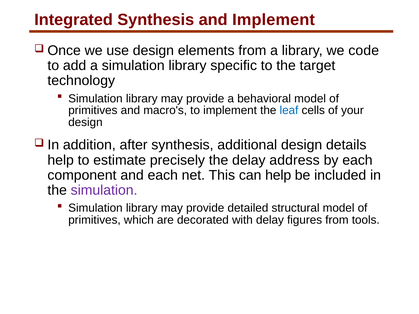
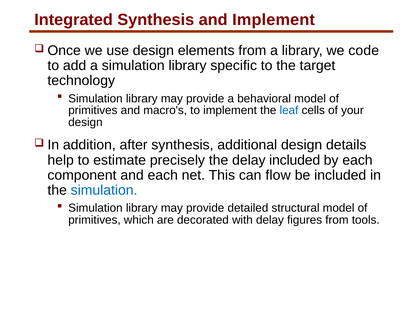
delay address: address -> included (295, 160)
can help: help -> flow (278, 175)
simulation colour: purple -> blue (104, 190)
